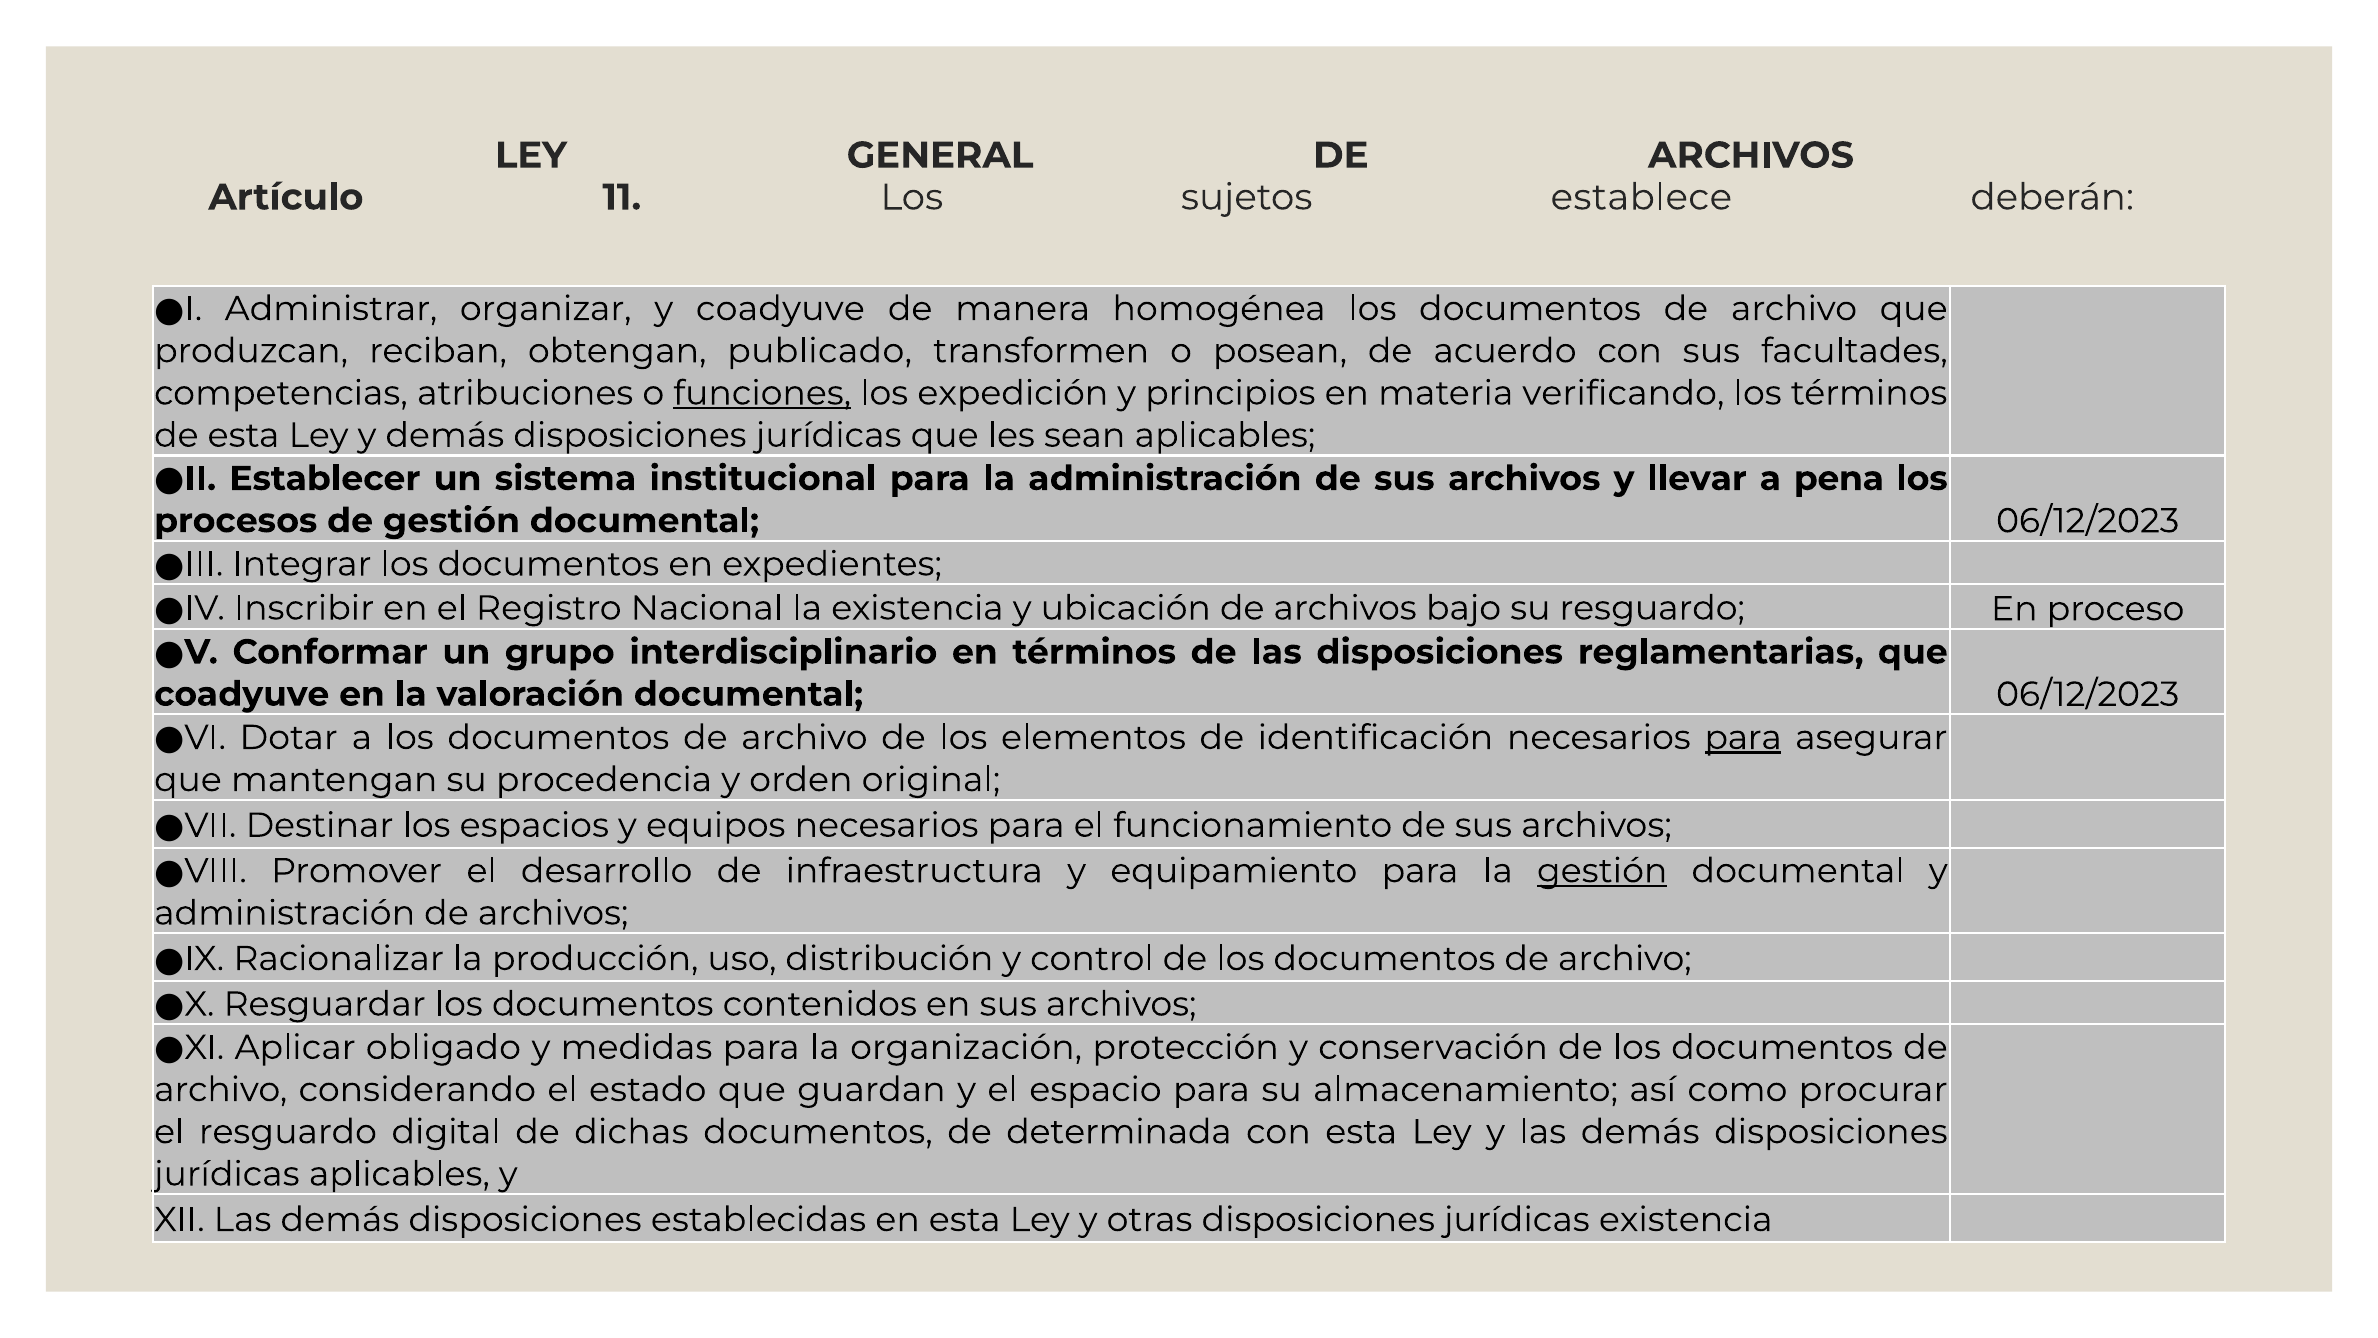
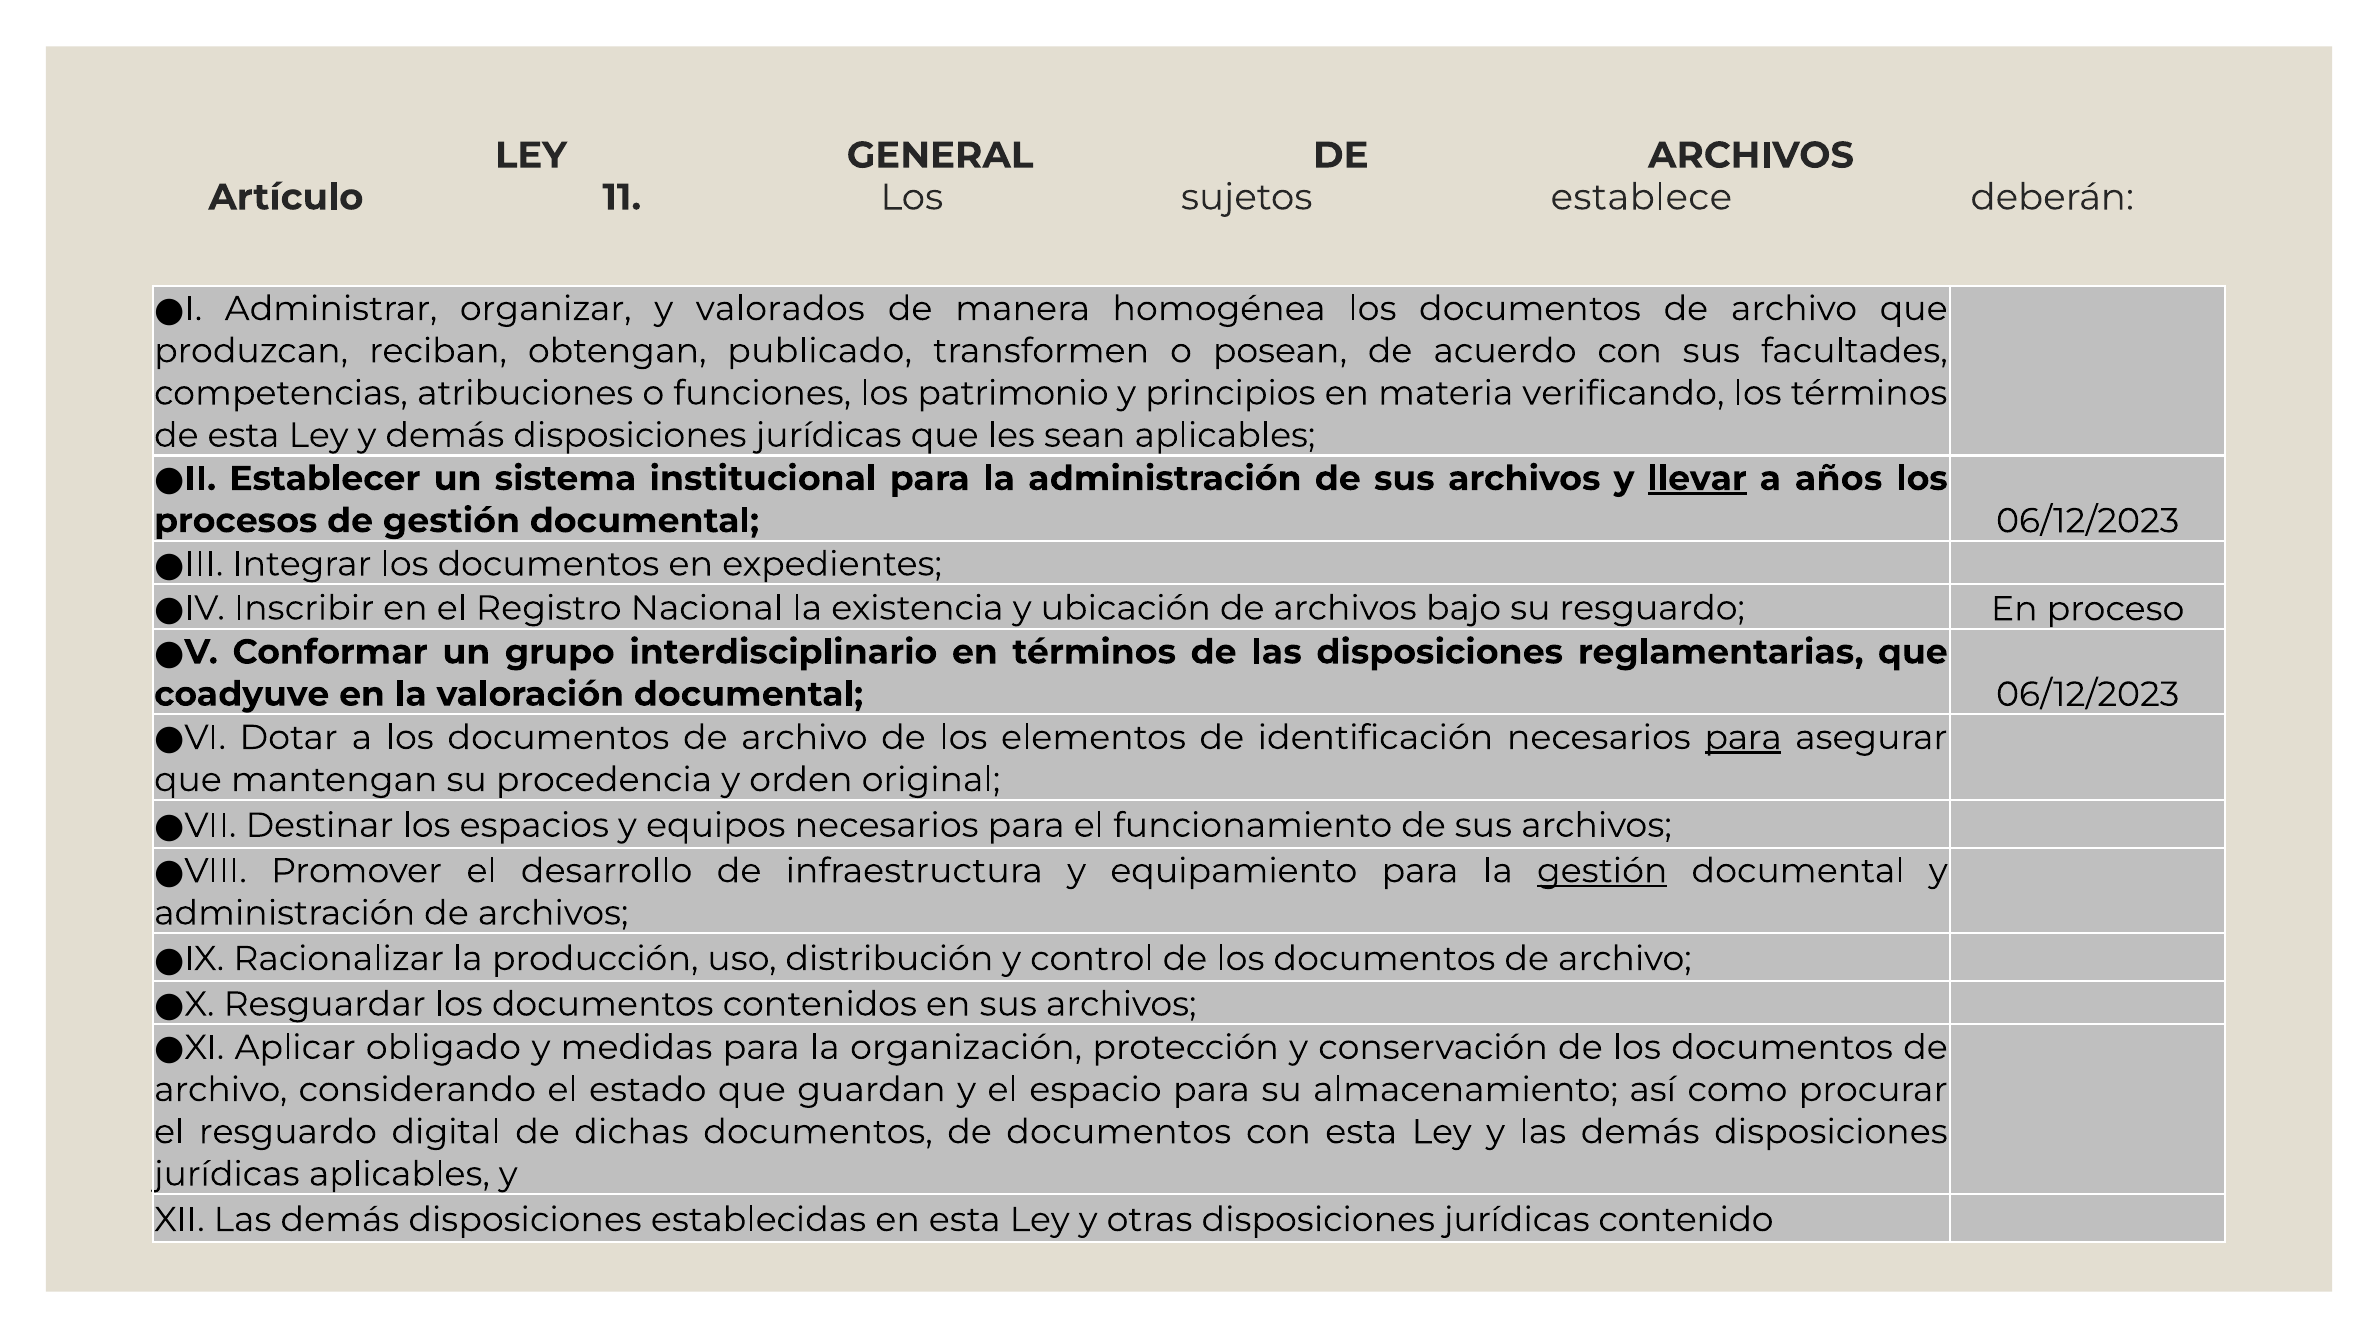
y coadyuve: coadyuve -> valorados (780, 309)
funciones underline: present -> none (762, 393)
expedición: expedición -> patrimonio (1013, 393)
llevar underline: none -> present (1697, 478)
pena: pena -> años (1839, 478)
de determinada: determinada -> documentos (1119, 1132)
jurídicas existencia: existencia -> contenido (1686, 1219)
